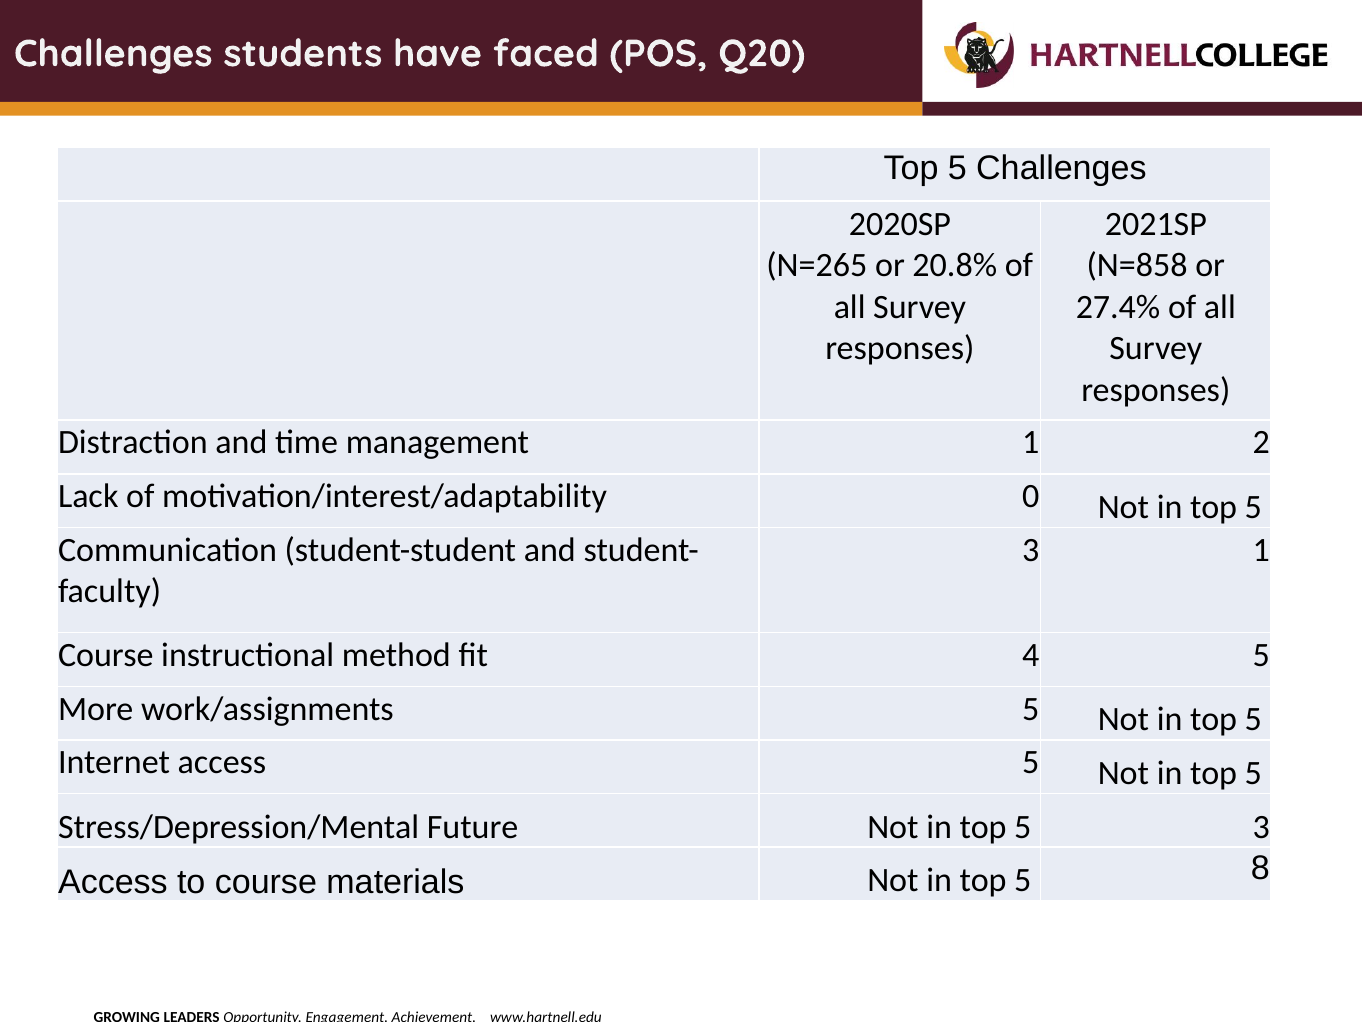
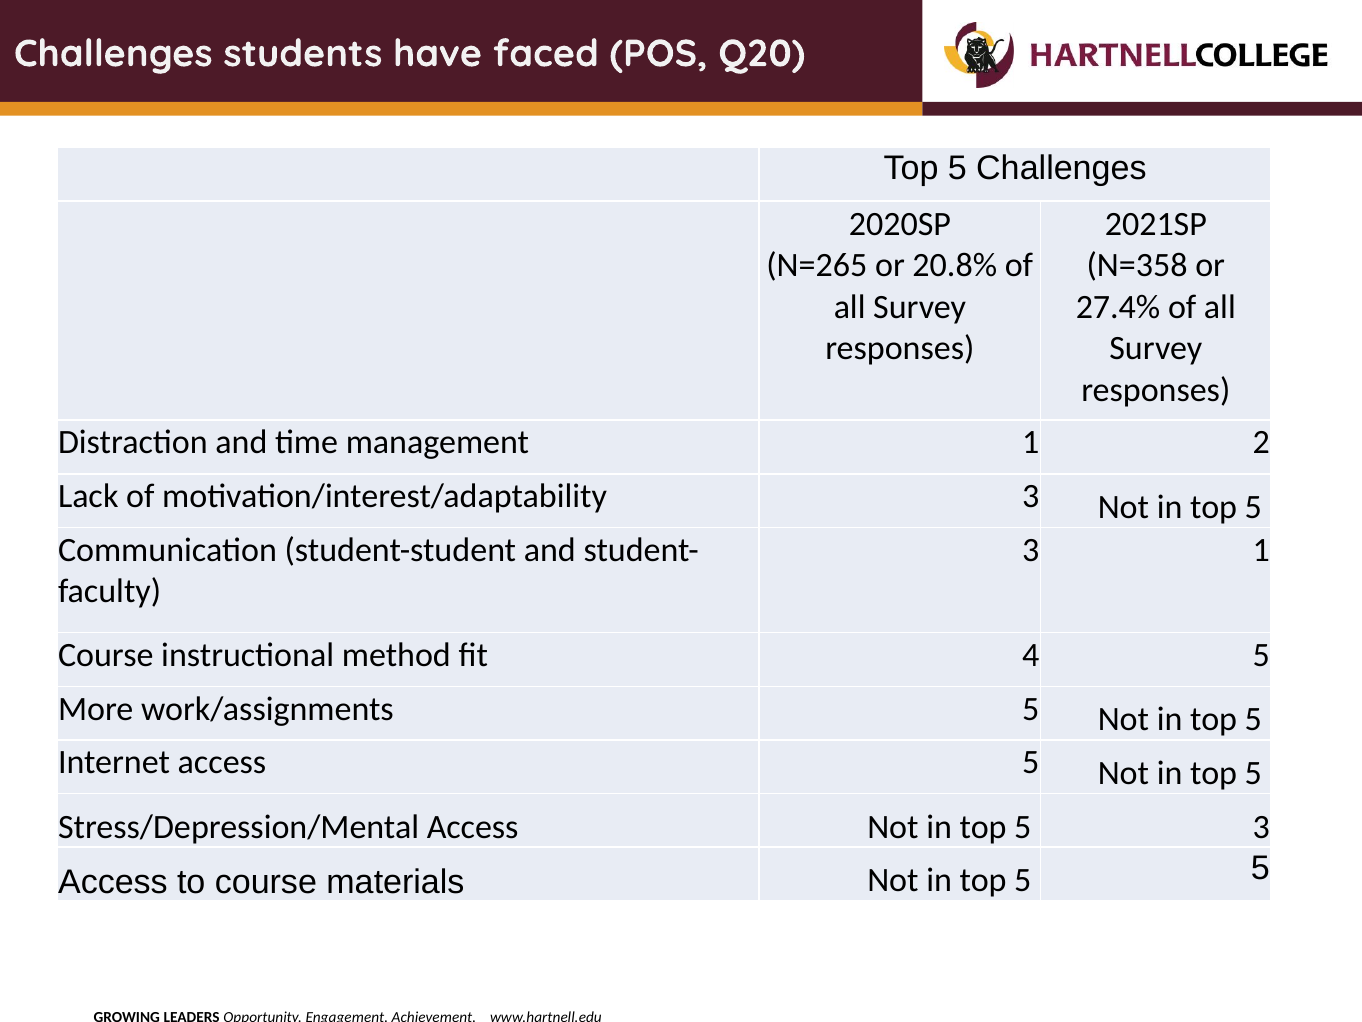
N=858: N=858 -> N=358 (1137, 265)
motivation/interest/adaptability 0: 0 -> 3 (1031, 496)
Stress/Depression/Mental Future: Future -> Access (473, 827)
5 8: 8 -> 5 (1260, 868)
